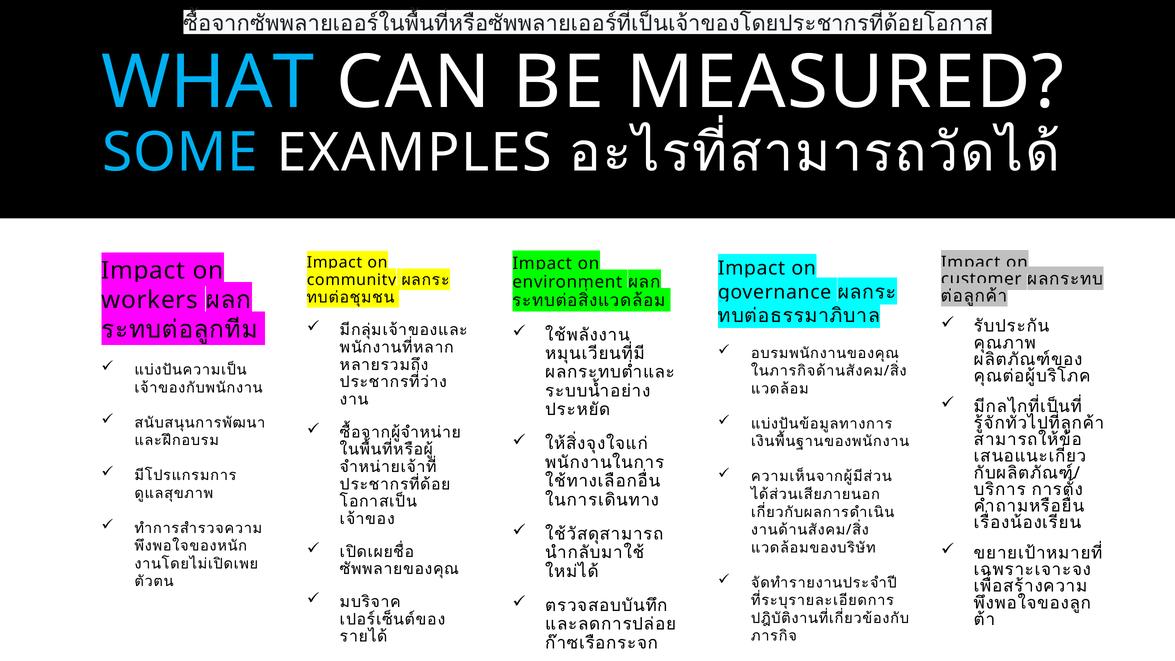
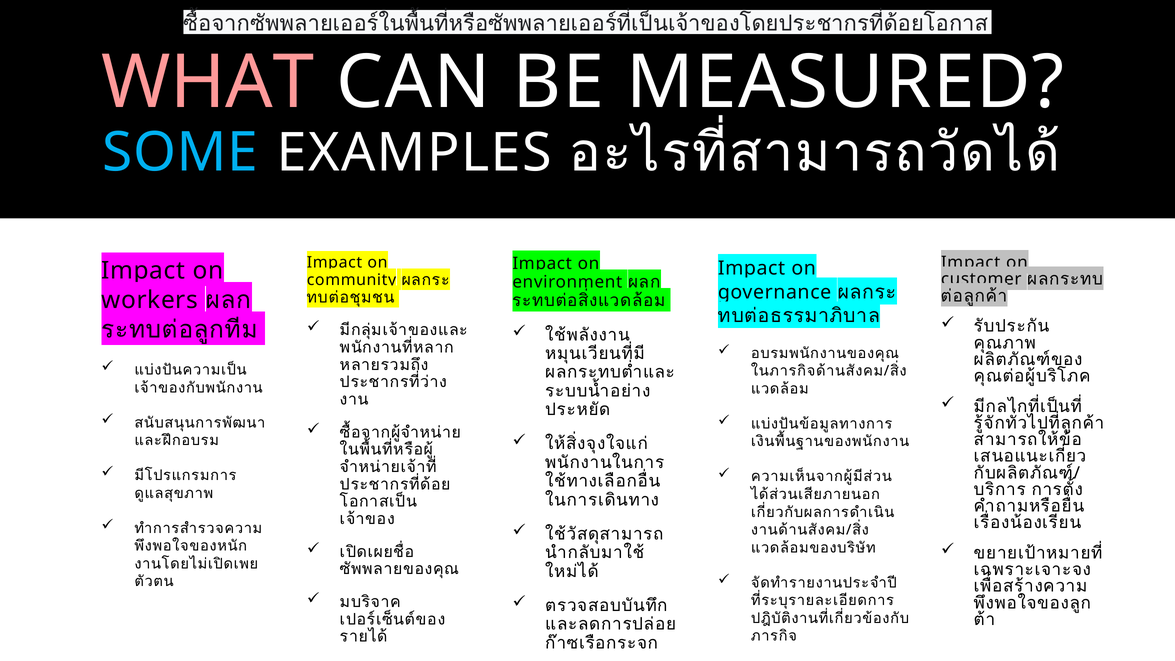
WHAT colour: light blue -> pink (208, 82)
